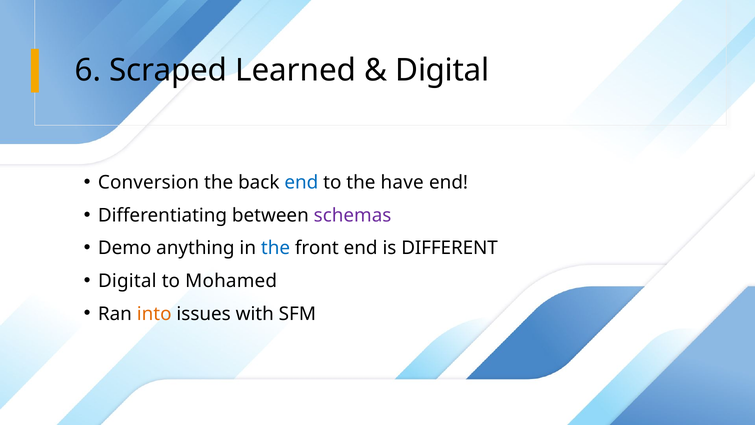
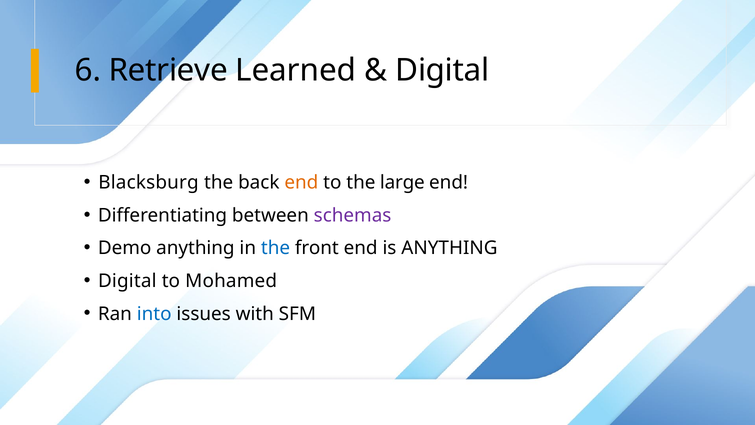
Scraped: Scraped -> Retrieve (168, 70)
Conversion: Conversion -> Blacksburg (148, 182)
end colour: blue -> orange (301, 182)
have: have -> large (402, 182)
is DIFFERENT: DIFFERENT -> ANYTHING (449, 248)
into colour: orange -> blue (154, 314)
